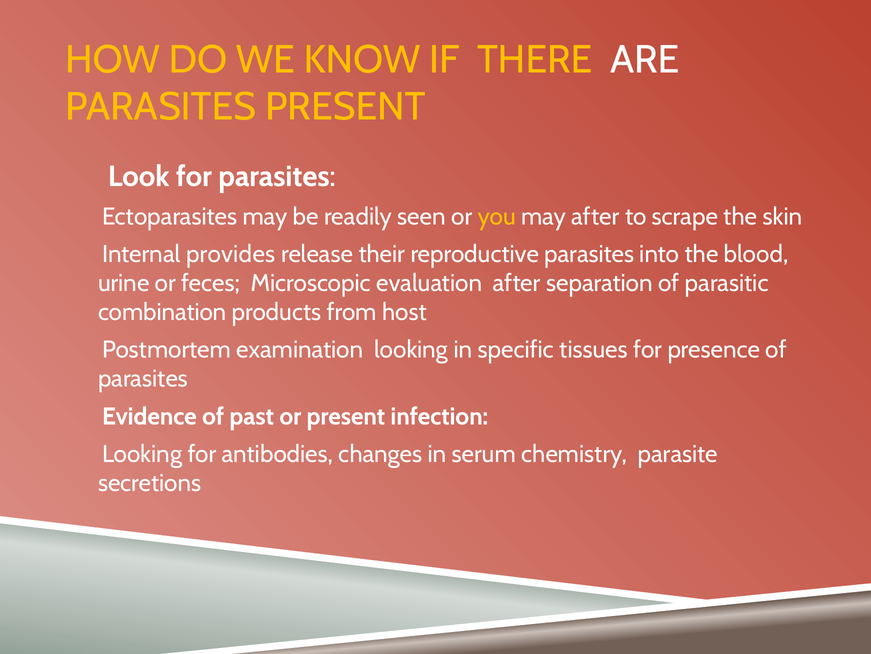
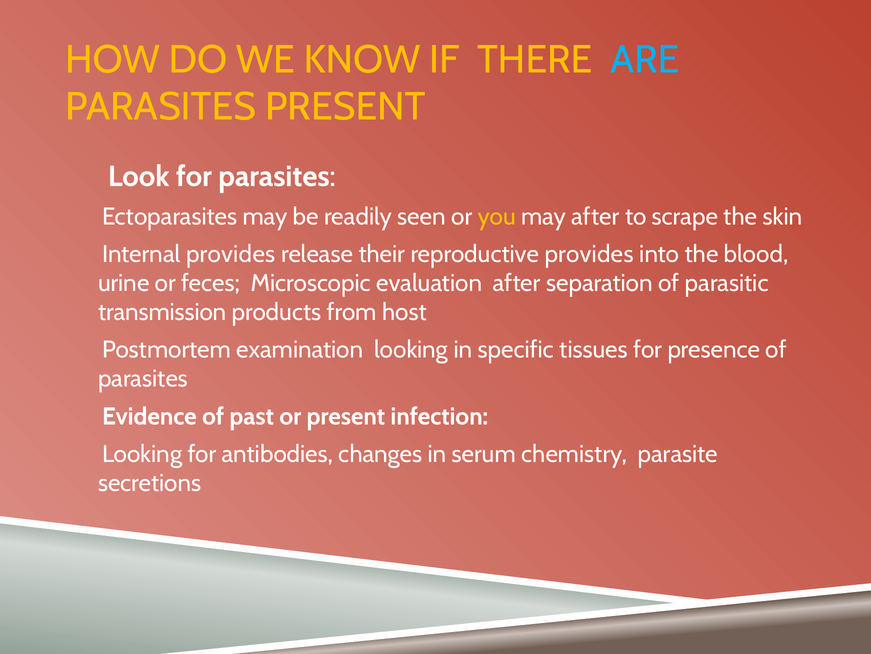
ARE colour: white -> light blue (645, 60)
reproductive parasites: parasites -> provides (589, 254)
combination: combination -> transmission (162, 312)
